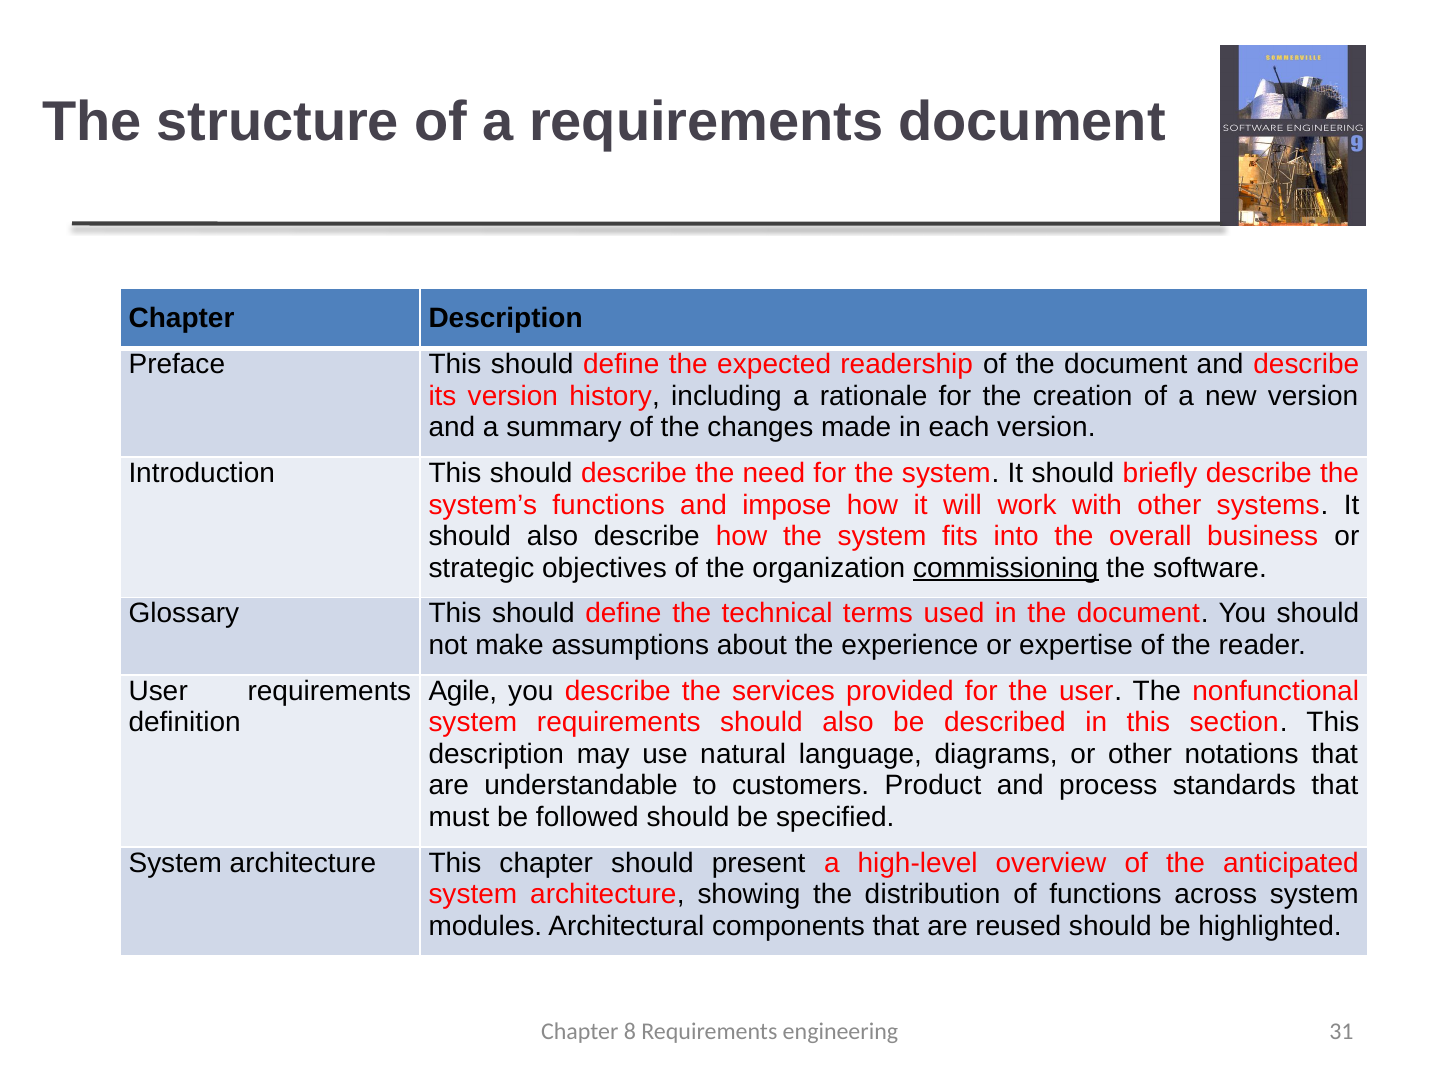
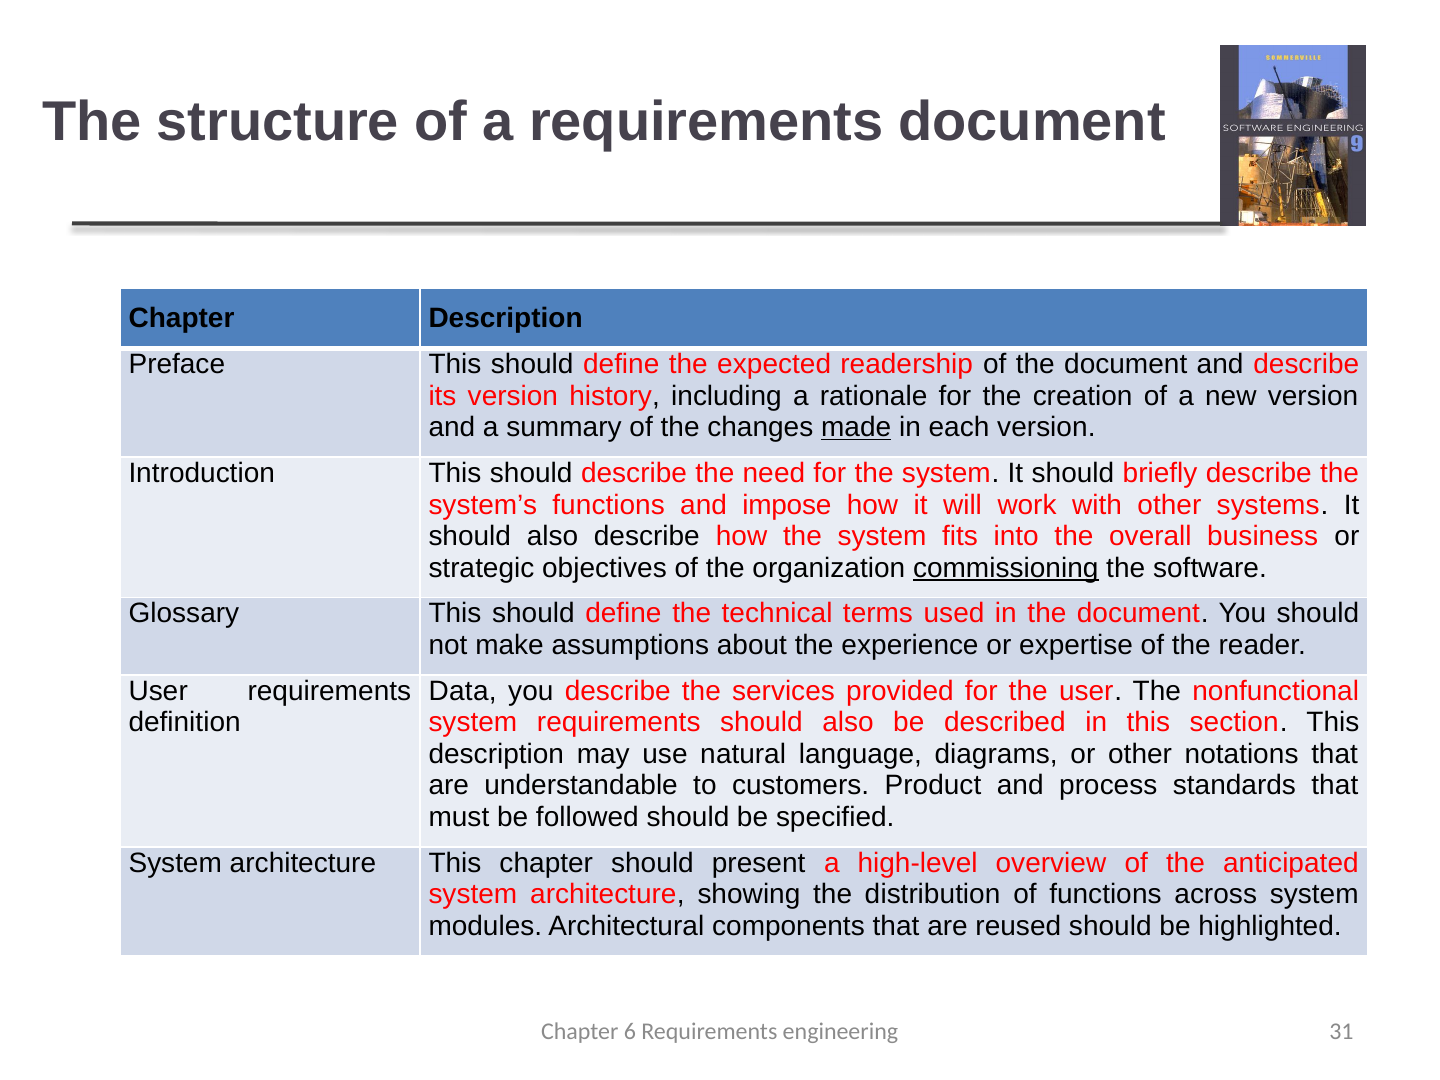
made underline: none -> present (856, 427)
Agile: Agile -> Data (463, 691)
8: 8 -> 6 (630, 1031)
